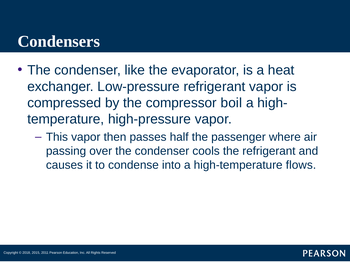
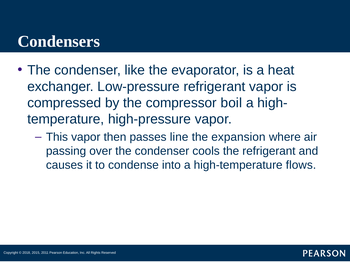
half: half -> line (179, 137)
passenger: passenger -> expansion (238, 137)
